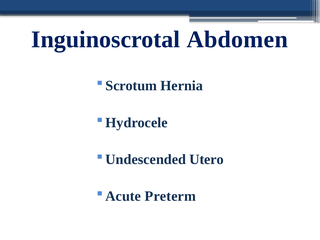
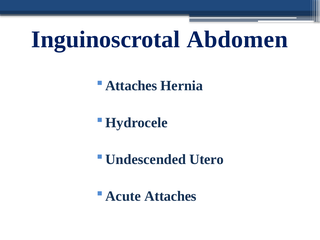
Scrotum: Scrotum -> Attaches (131, 86)
Acute Preterm: Preterm -> Attaches (171, 196)
